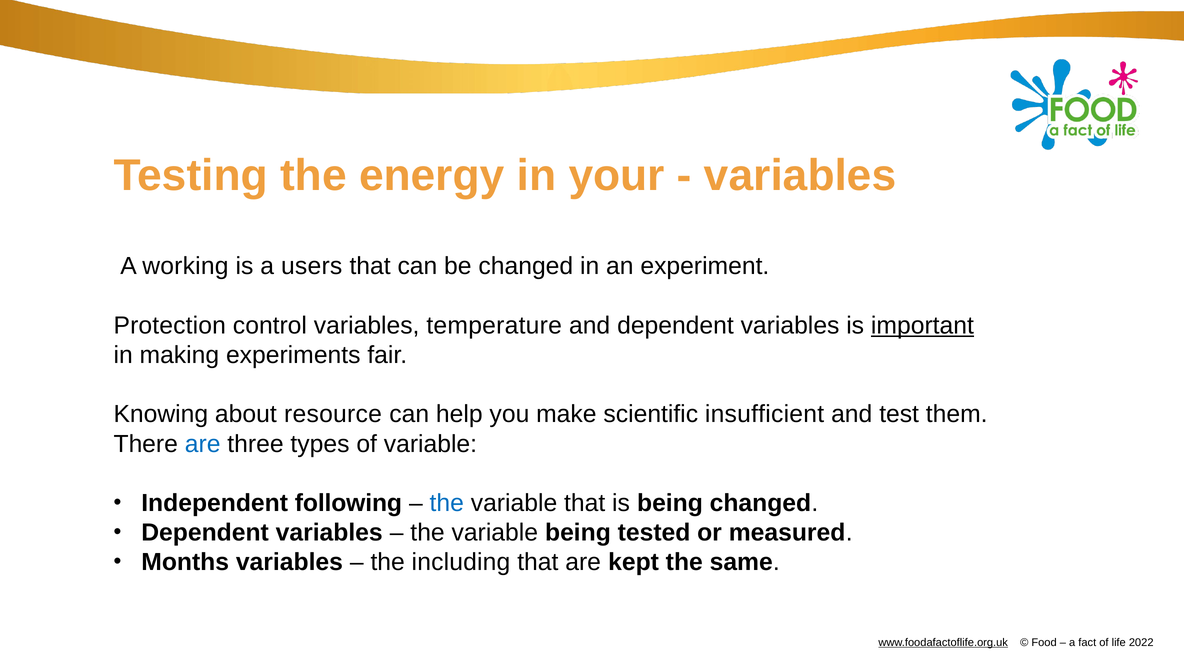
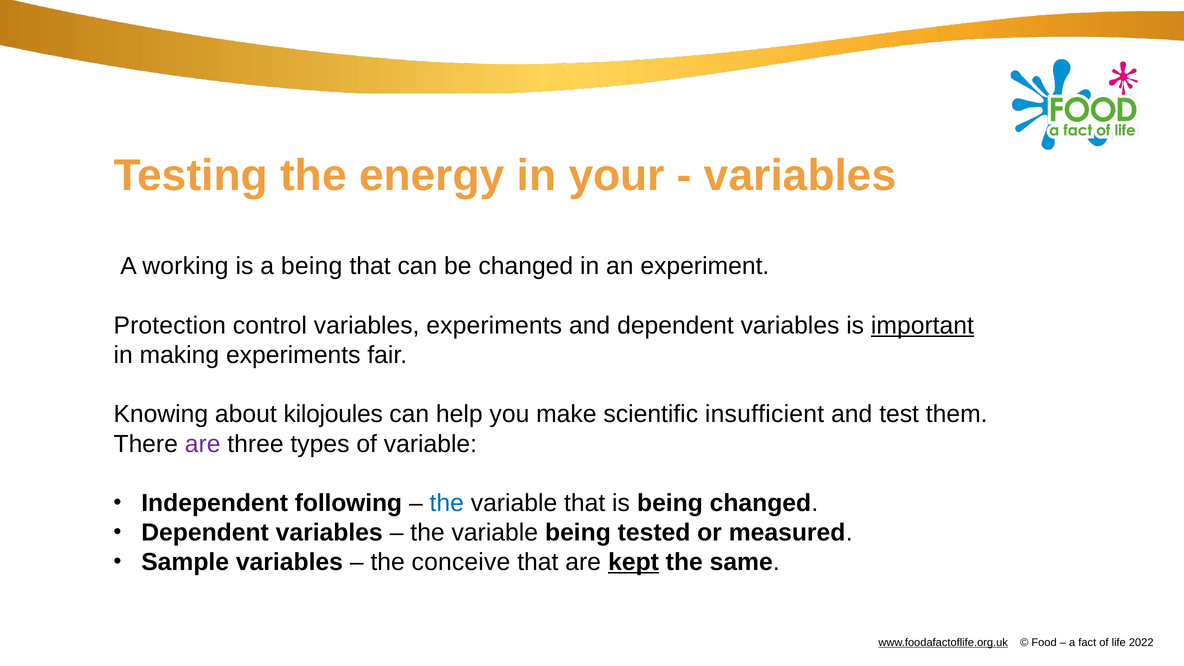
a users: users -> being (312, 266)
variables temperature: temperature -> experiments (494, 325)
resource: resource -> kilojoules (333, 414)
are colour: blue -> purple (203, 444)
Months: Months -> Sample (185, 562)
including: including -> conceive (461, 562)
kept underline: none -> present (634, 562)
